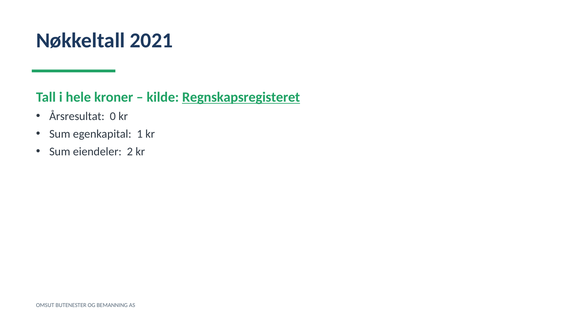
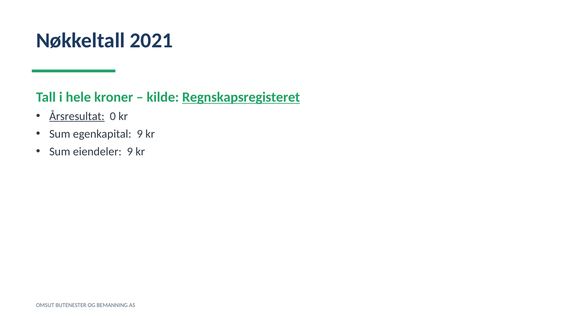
Årsresultat underline: none -> present (77, 116)
egenkapital 1: 1 -> 9 (140, 134)
eiendeler 2: 2 -> 9 (130, 152)
